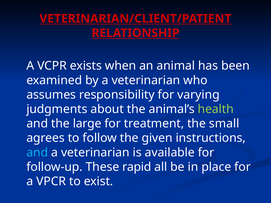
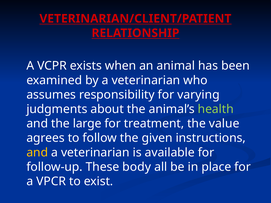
small: small -> value (224, 124)
and colour: light blue -> yellow (37, 153)
rapid: rapid -> body (137, 167)
